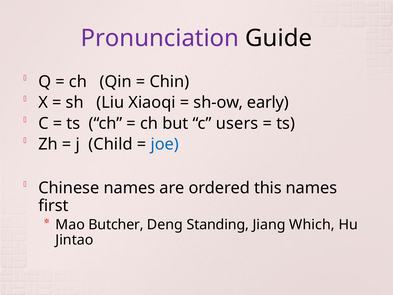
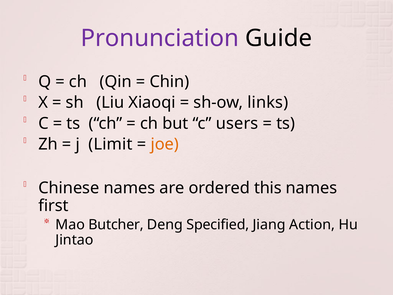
early: early -> links (268, 103)
Child: Child -> Limit (110, 144)
joe colour: blue -> orange (165, 144)
Standing: Standing -> Specified (218, 224)
Which: Which -> Action (312, 224)
